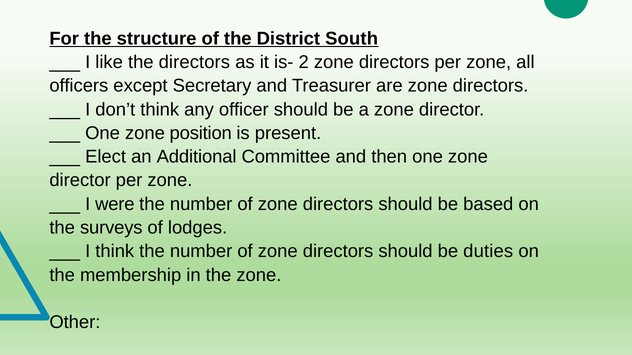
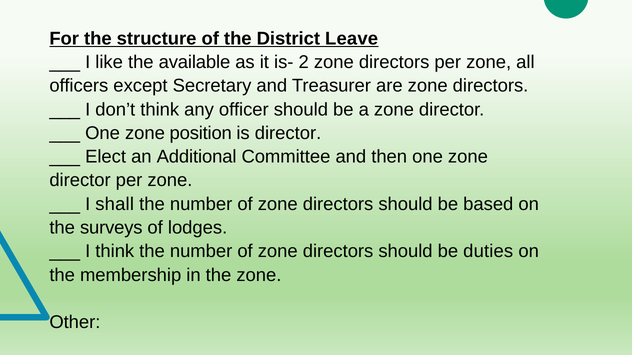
South: South -> Leave (352, 39)
the directors: directors -> available (194, 62)
is present: present -> director (288, 133)
were: were -> shall (115, 204)
